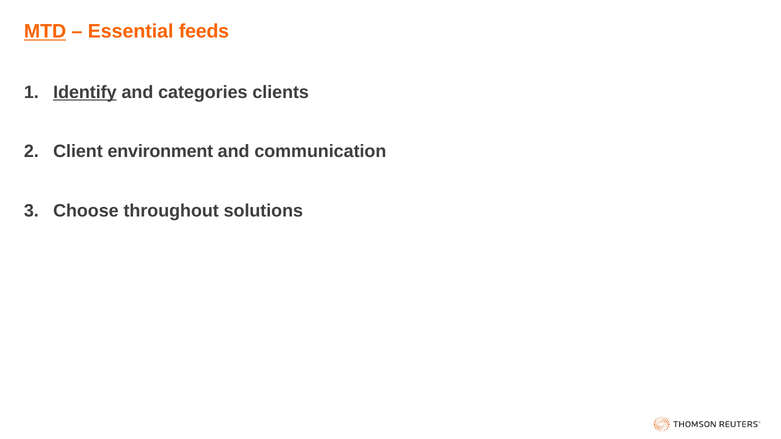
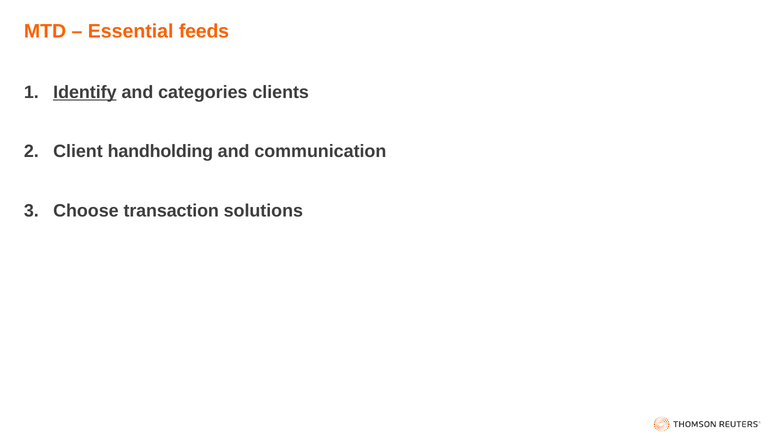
MTD underline: present -> none (45, 32)
environment: environment -> handholding (160, 152)
throughout: throughout -> transaction (171, 211)
